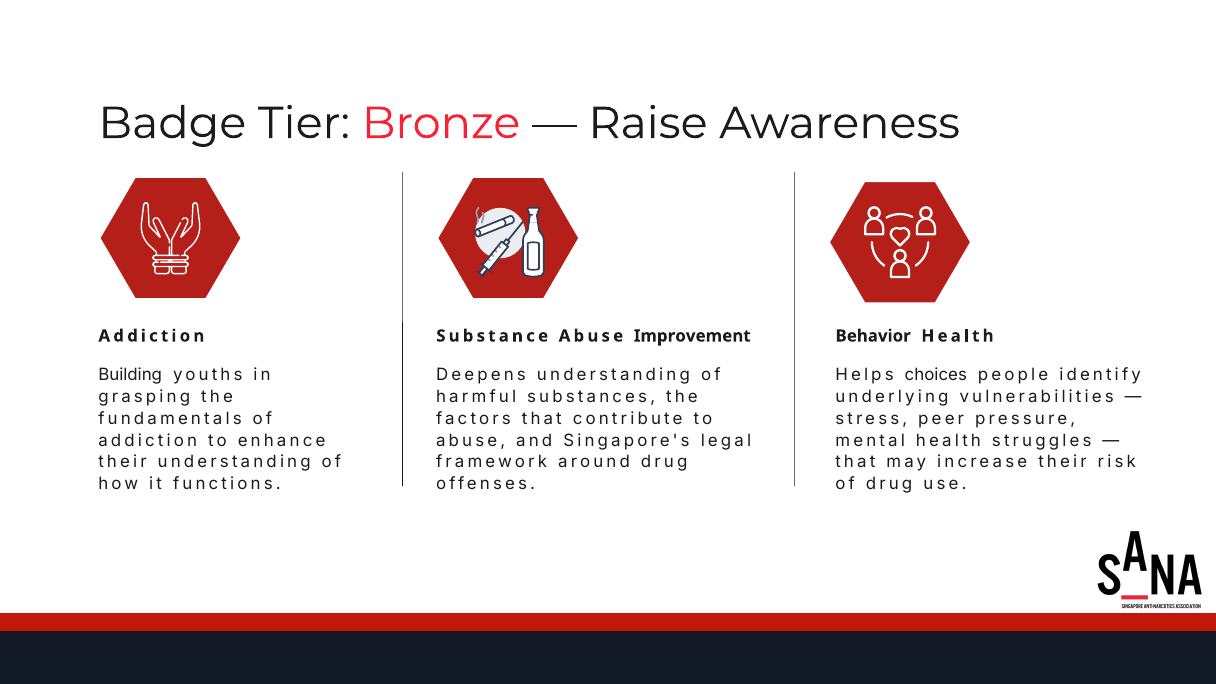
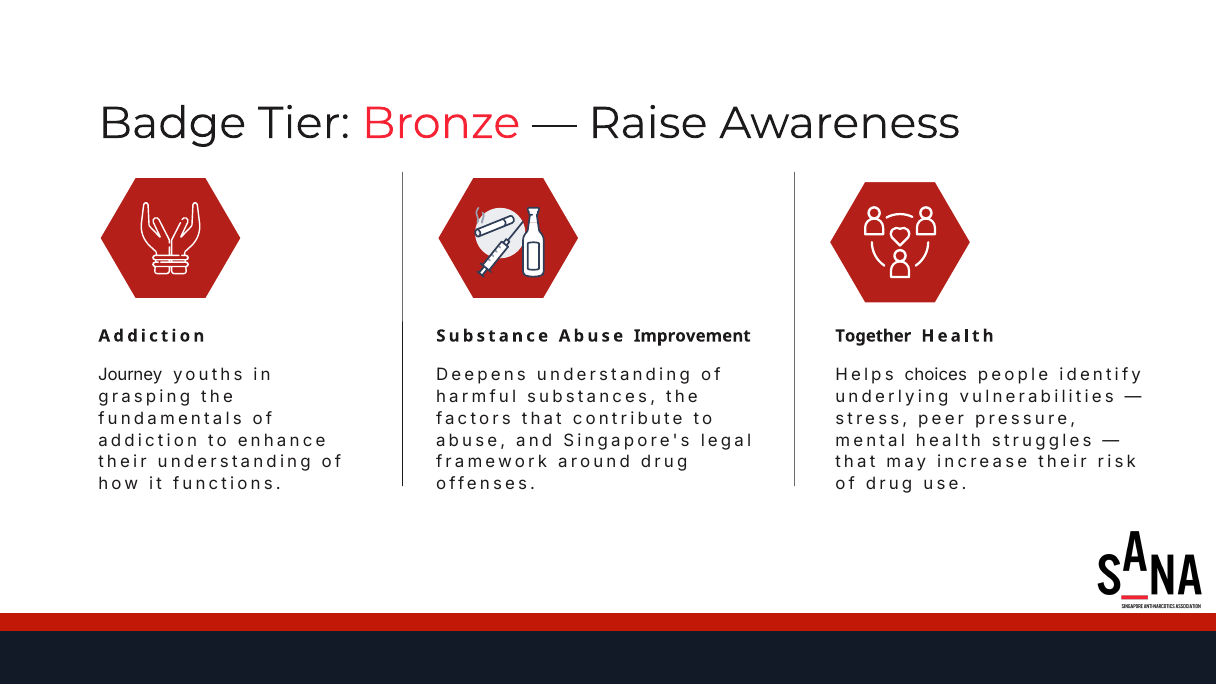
Behavior: Behavior -> Together (873, 336)
Building: Building -> Journey (130, 375)
